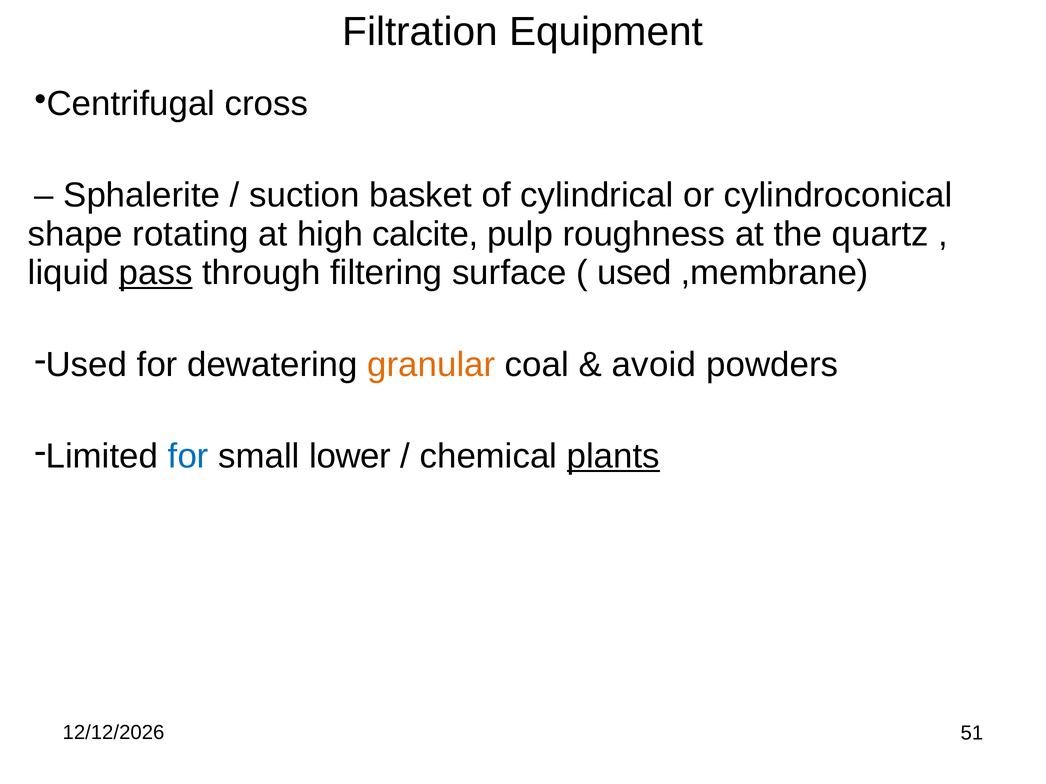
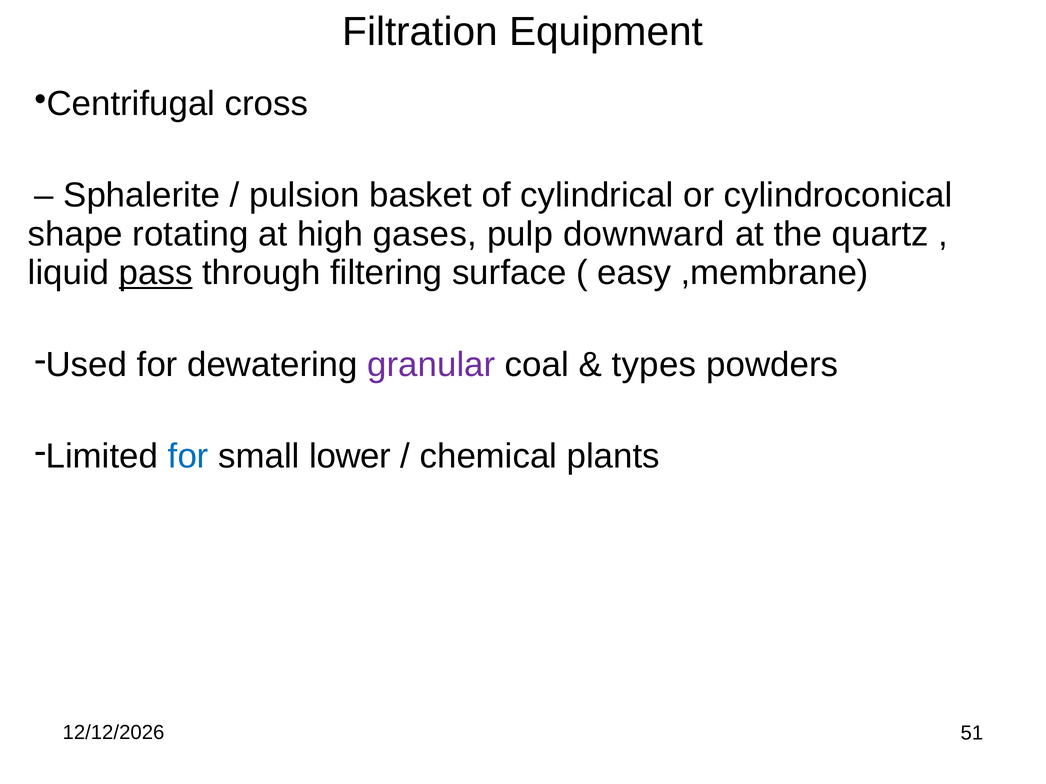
suction: suction -> pulsion (304, 195)
calcite: calcite -> gases (425, 234)
roughness: roughness -> downward (644, 234)
used: used -> easy (634, 273)
granular colour: orange -> purple (431, 365)
avoid: avoid -> types (654, 365)
plants underline: present -> none (613, 456)
